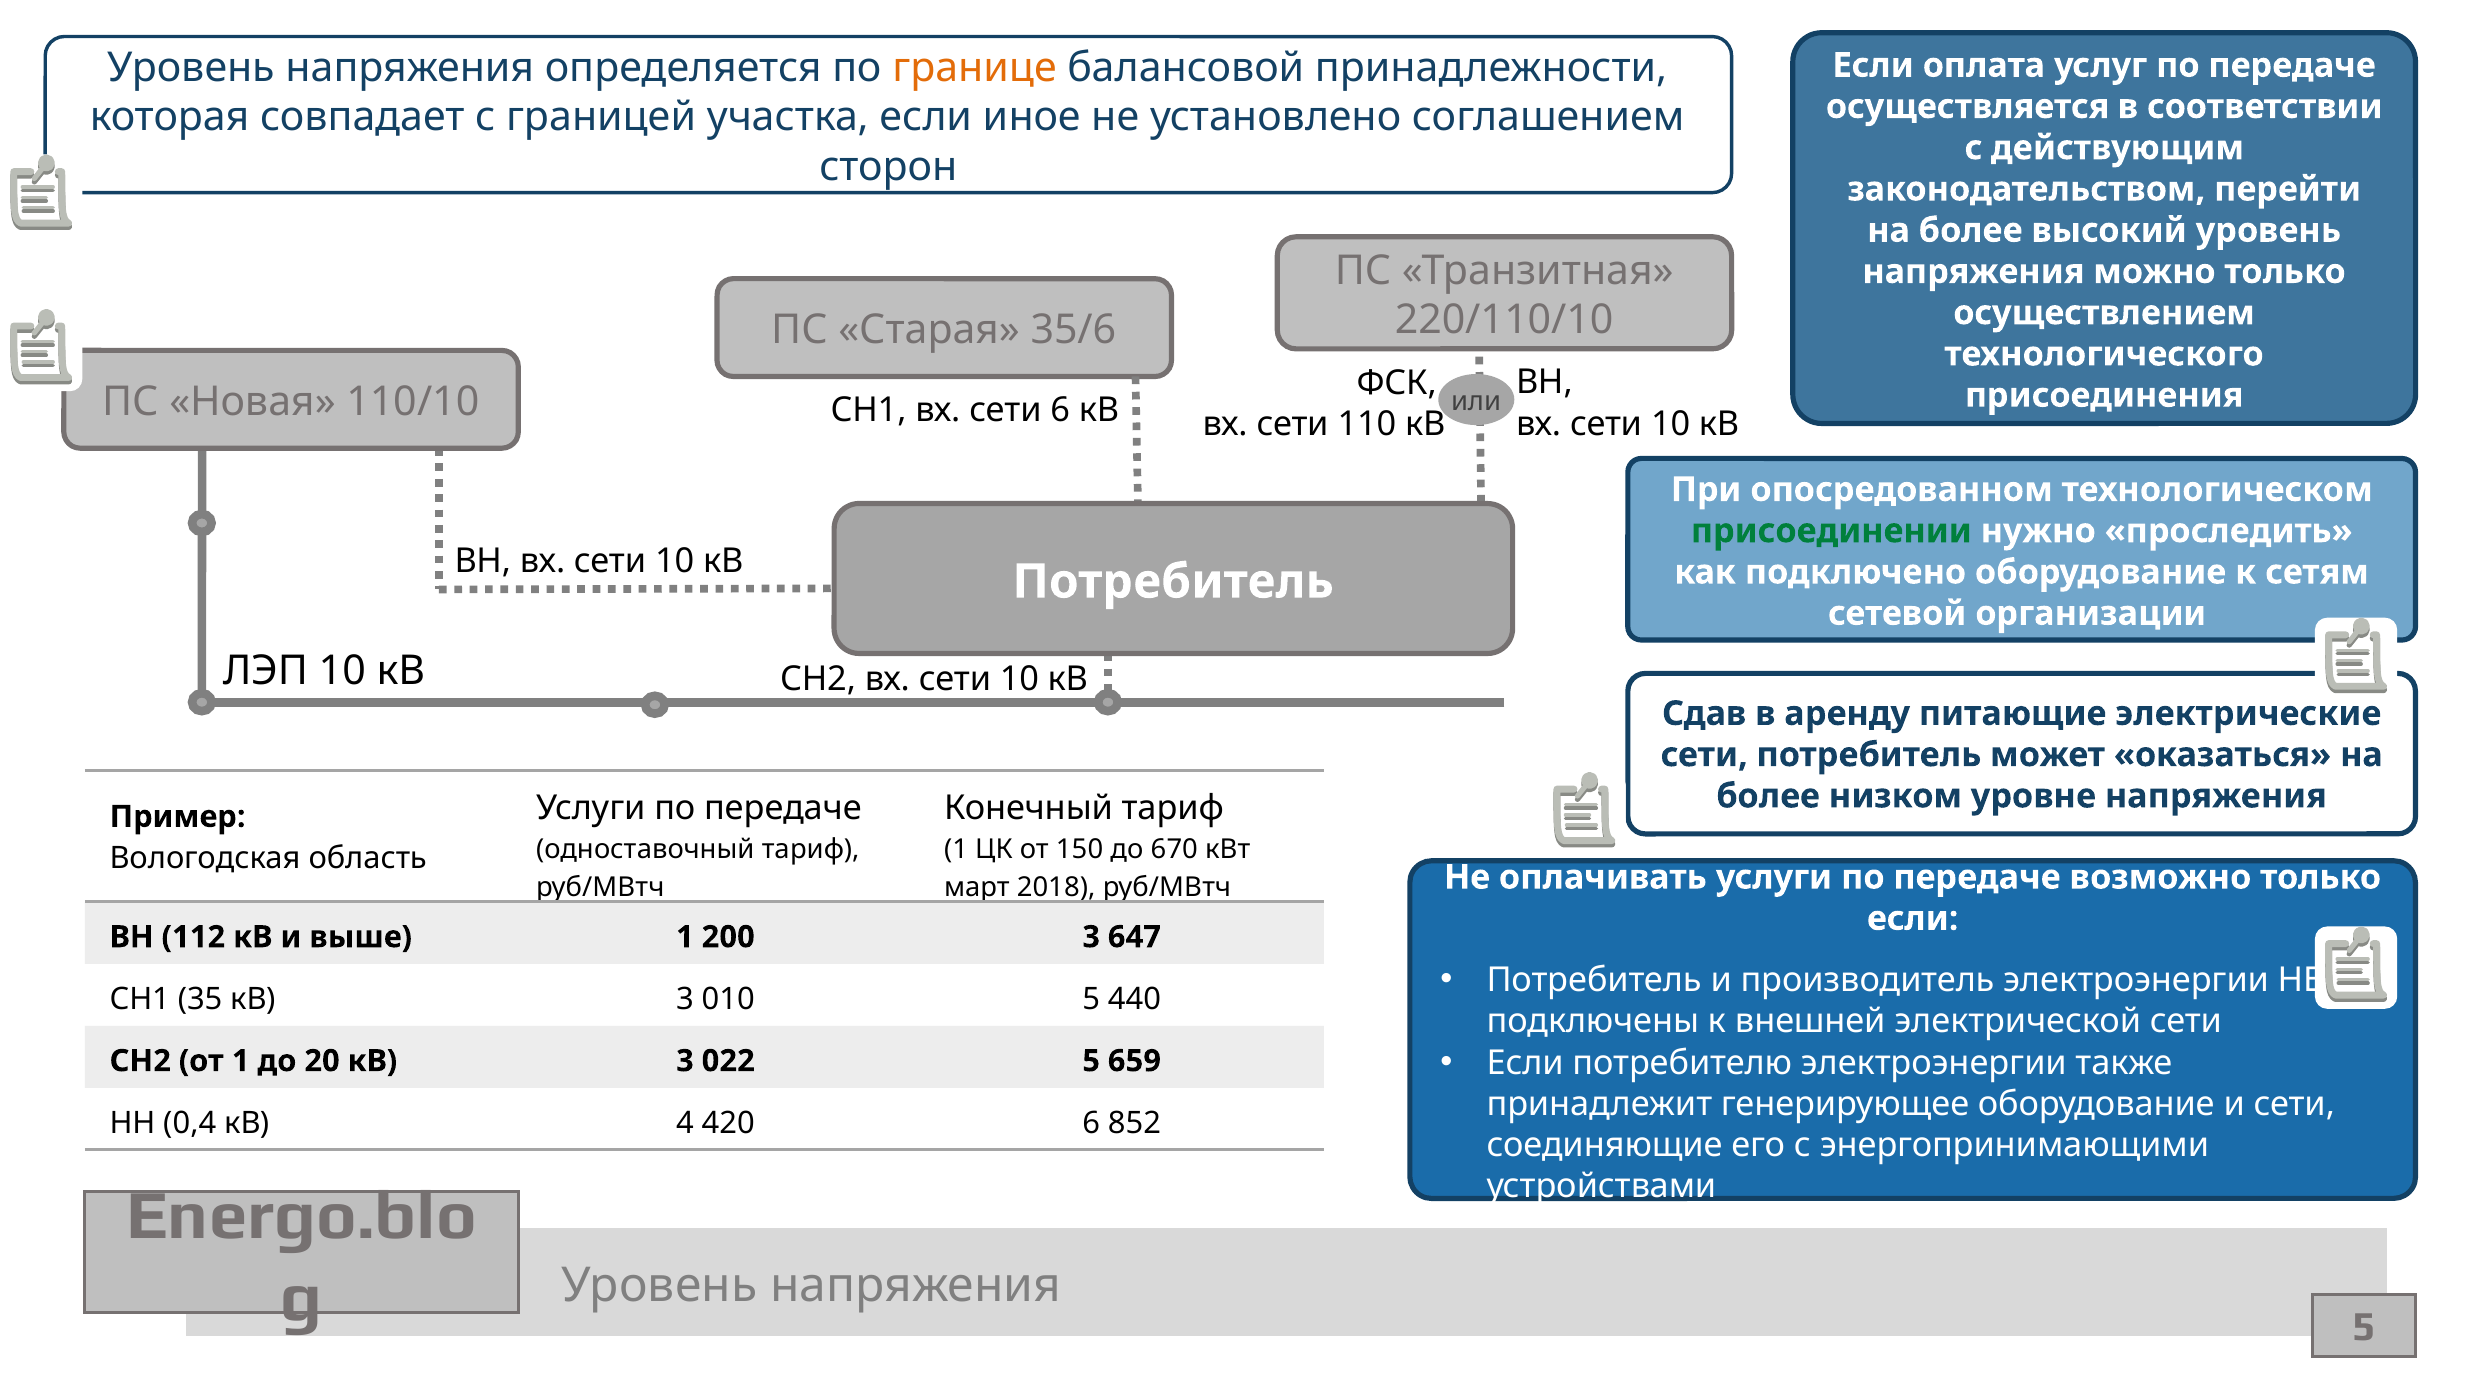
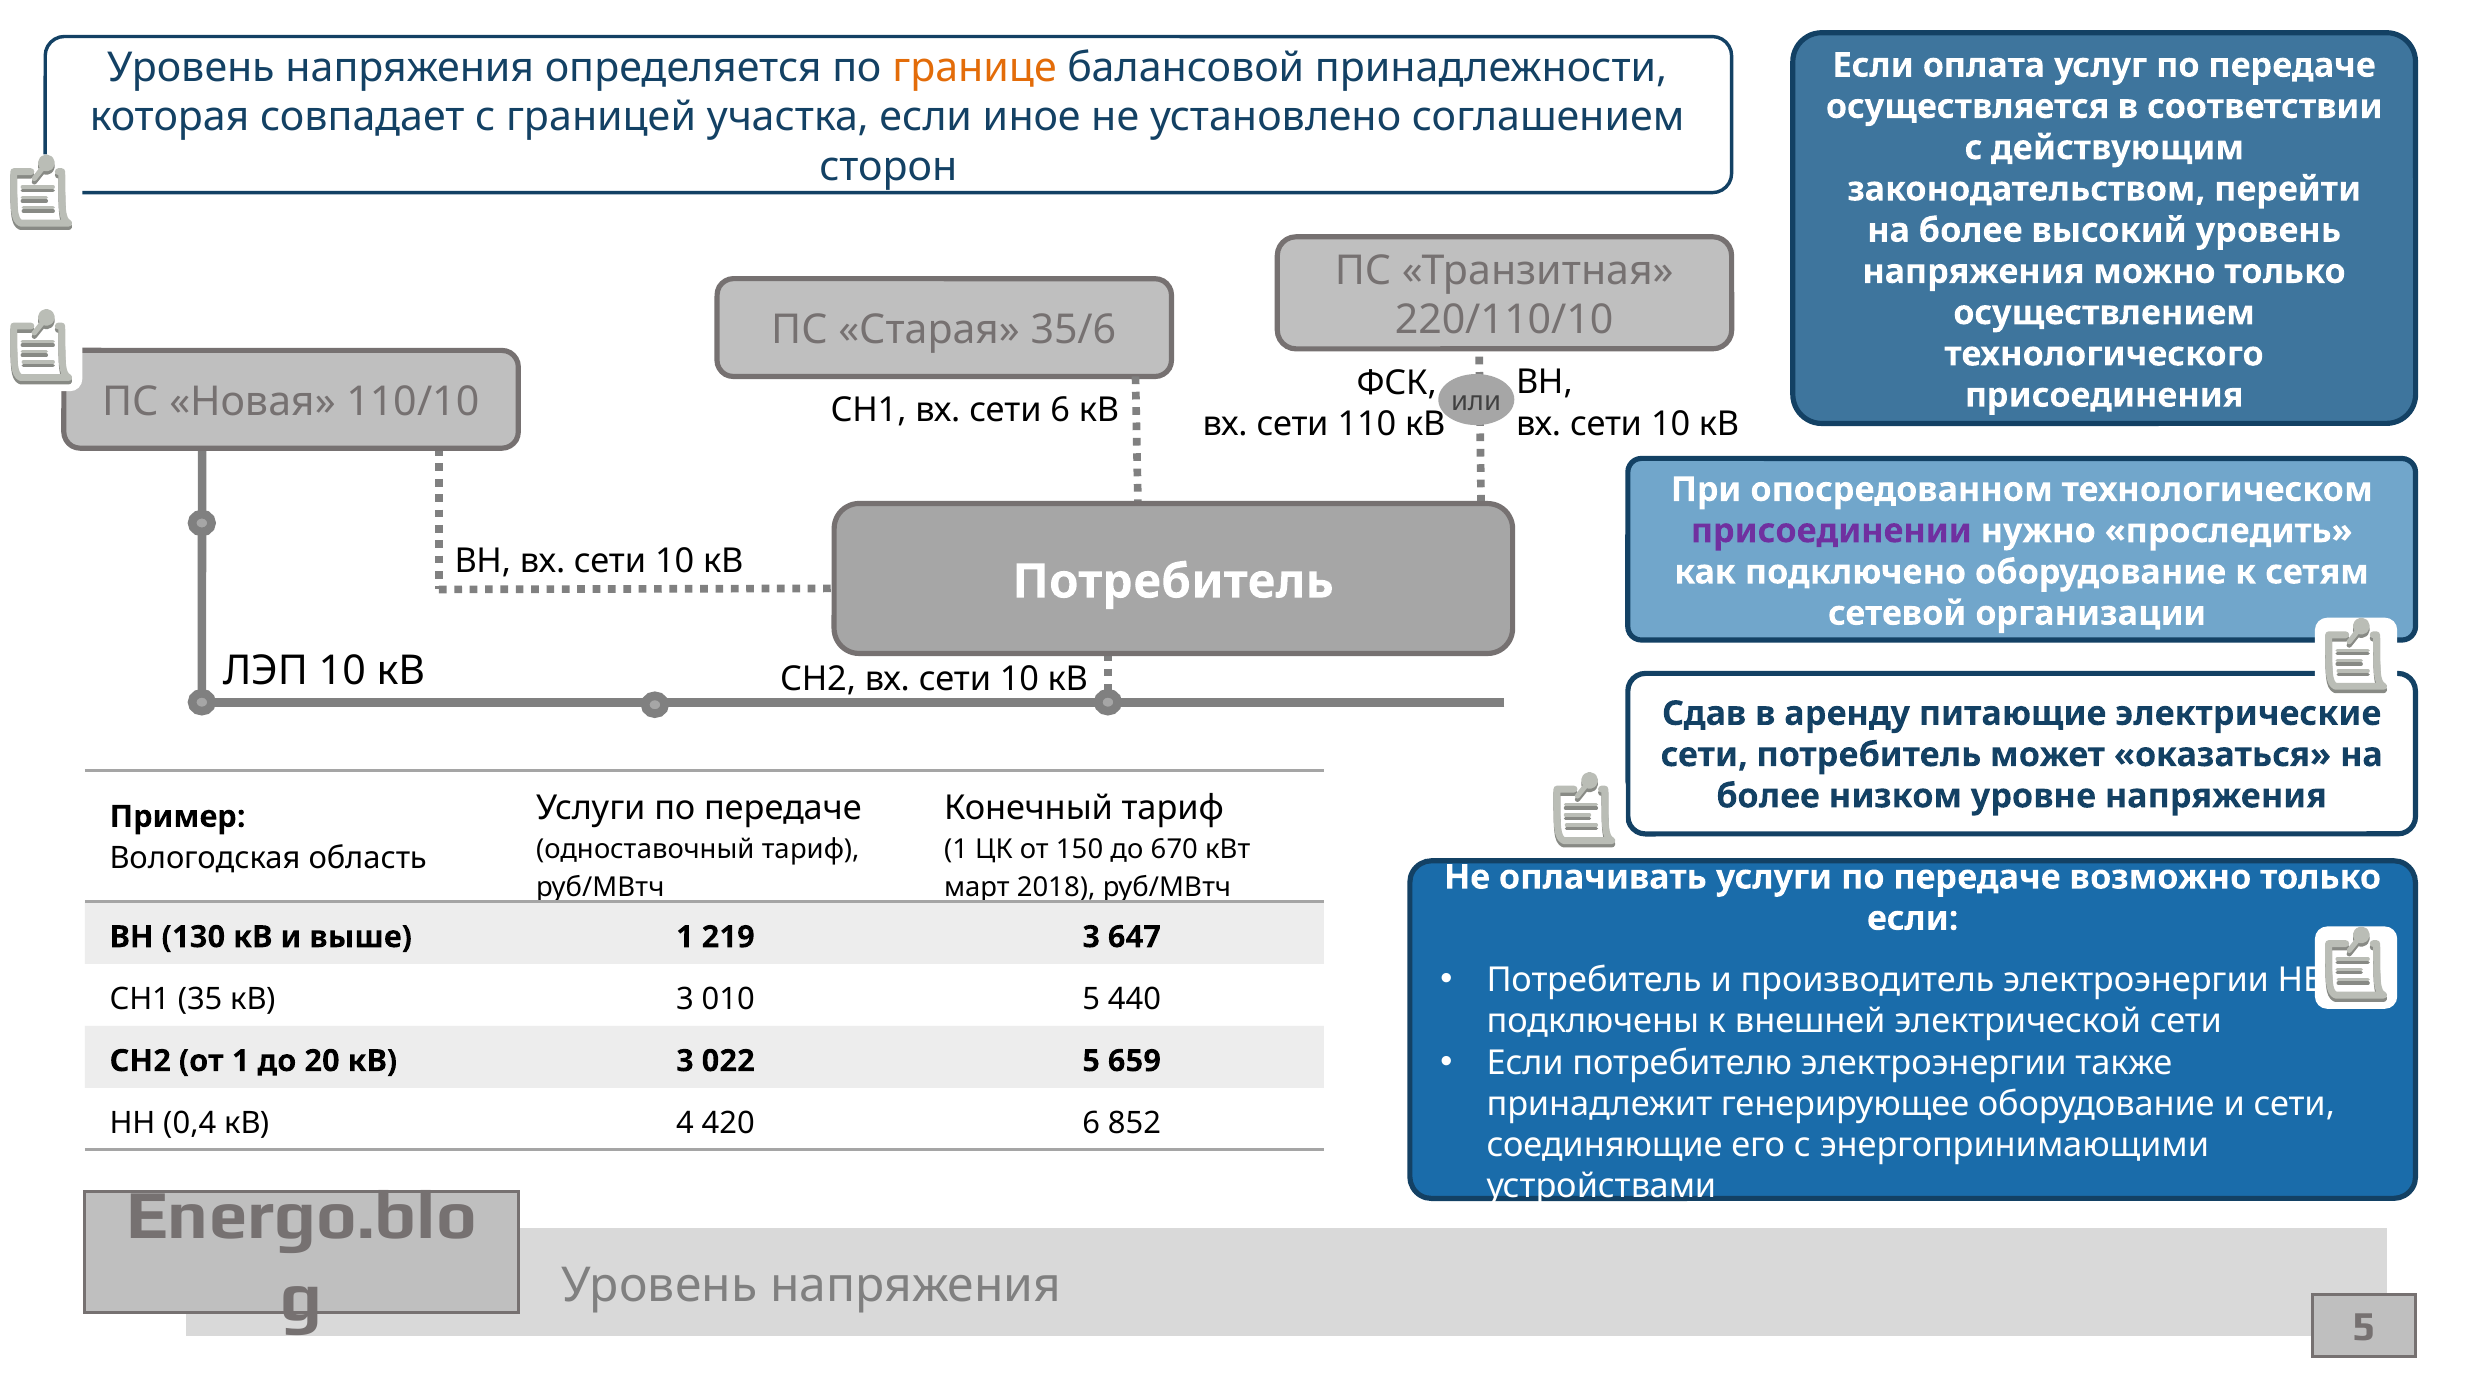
присоединении colour: green -> purple (1831, 531)
112: 112 -> 130 (193, 937)
200: 200 -> 219 (728, 937)
